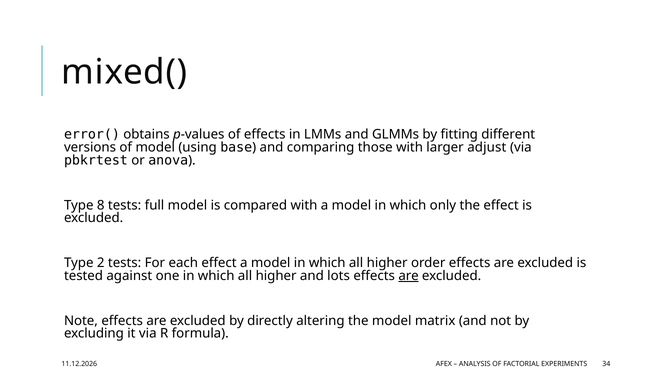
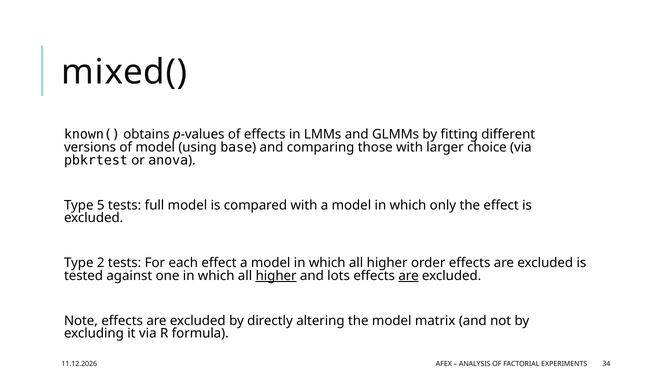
error(: error( -> known( (92, 134)
adjust: adjust -> choice (487, 147)
8: 8 -> 5 (101, 205)
higher underline: none -> present (276, 276)
